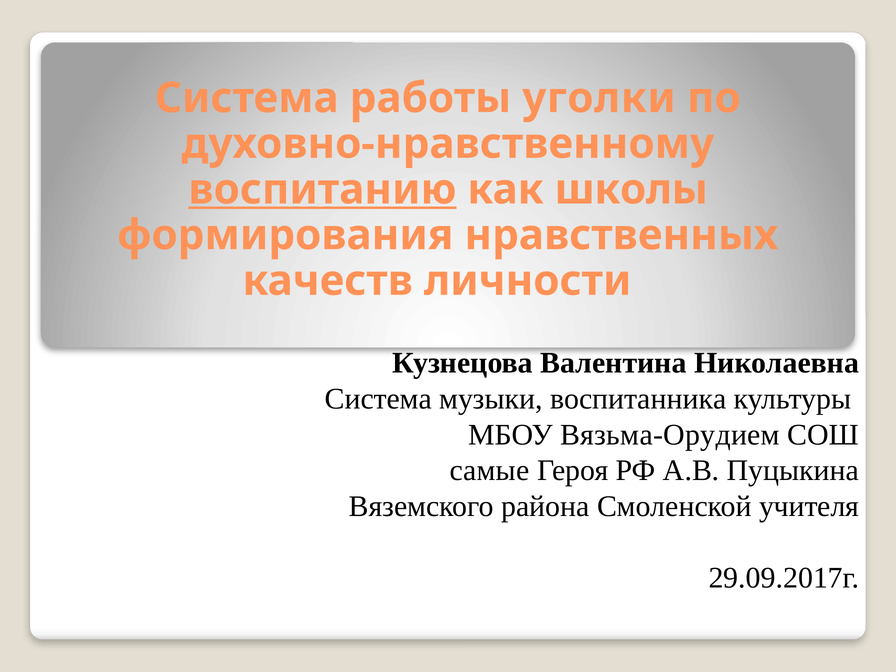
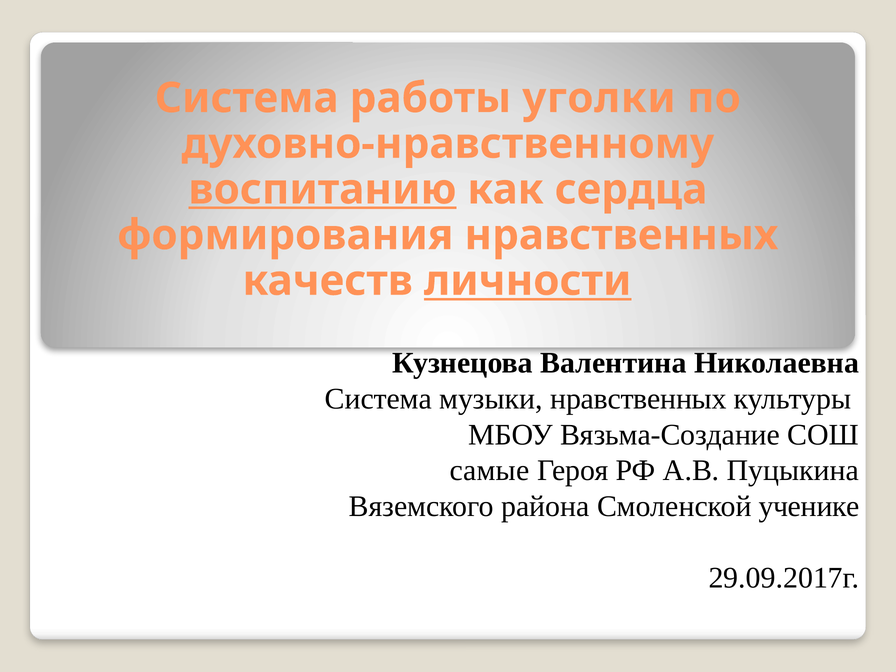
школы: школы -> сердца (631, 190)
личности underline: none -> present (528, 281)
музыки воспитанника: воспитанника -> нравственных (638, 399)
Вязьма-Орудием: Вязьма-Орудием -> Вязьма-Создание (670, 435)
учителя: учителя -> ученике (809, 506)
